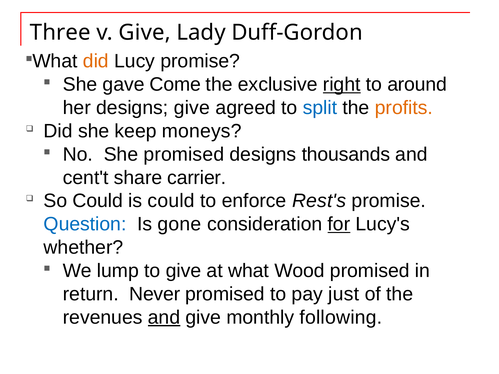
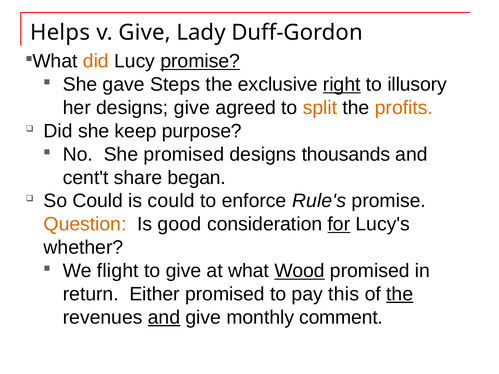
Three: Three -> Helps (60, 33)
promise underline: none -> present (200, 61)
Come: Come -> Steps (175, 85)
around: around -> illusory (417, 85)
split colour: blue -> orange (320, 108)
moneys: moneys -> purpose (202, 131)
carrier: carrier -> began (197, 178)
Rest's: Rest's -> Rule's (319, 201)
Question colour: blue -> orange (85, 224)
gone: gone -> good (180, 224)
lump: lump -> flight (118, 271)
Wood underline: none -> present (300, 271)
Never: Never -> Either (155, 294)
just: just -> this (344, 294)
the underline: none -> present (400, 294)
following: following -> comment (341, 318)
